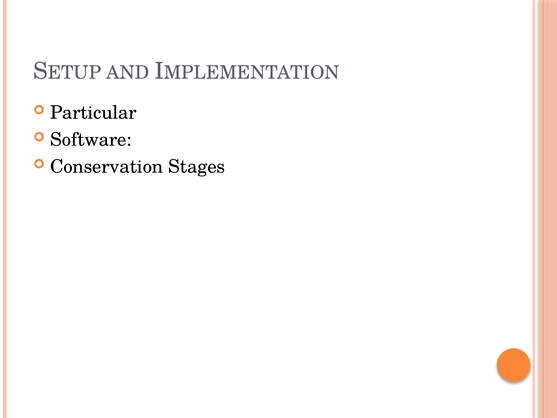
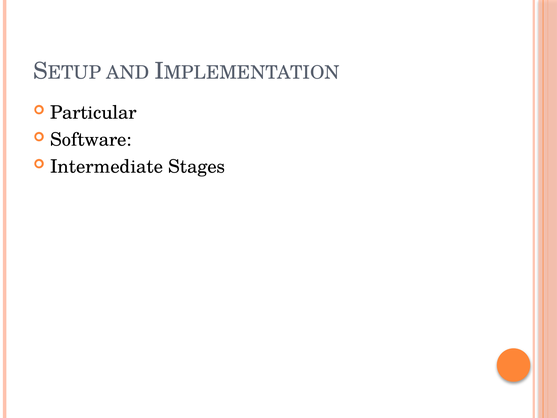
Conservation: Conservation -> Intermediate (107, 167)
